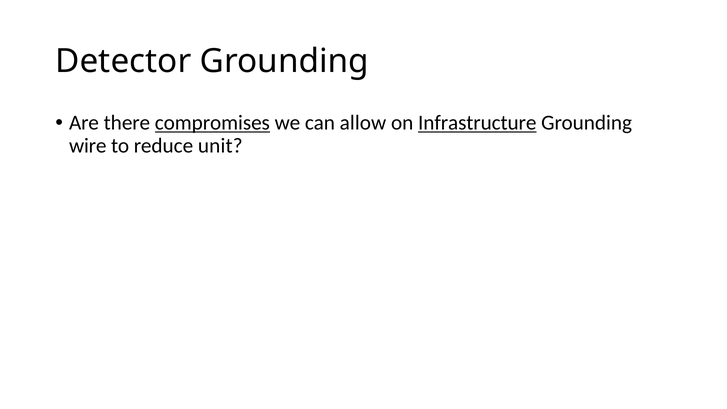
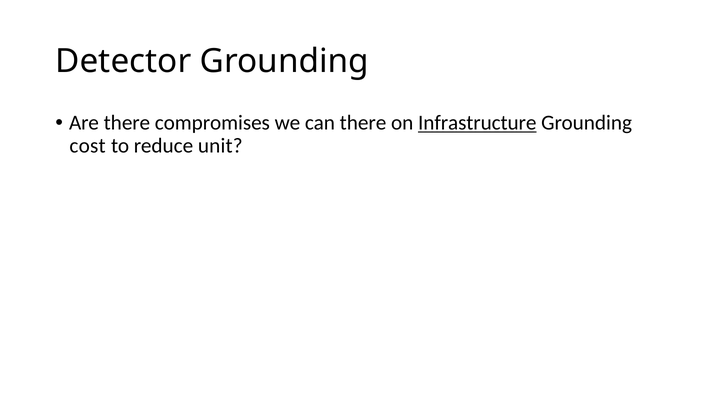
compromises underline: present -> none (212, 123)
can allow: allow -> there (363, 123)
wire: wire -> cost (88, 146)
